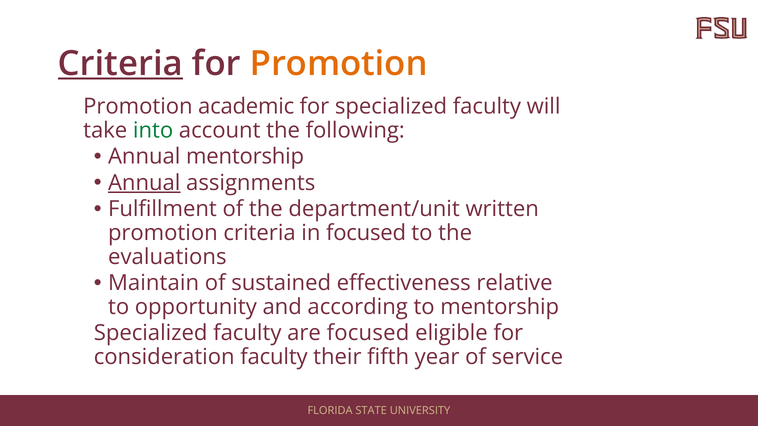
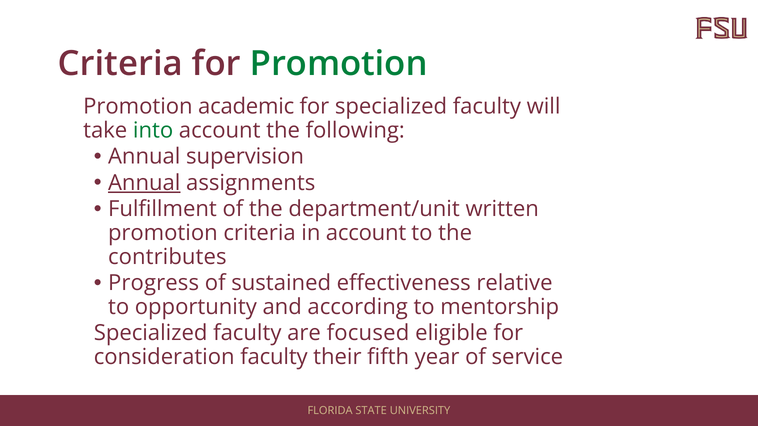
Criteria underline: present -> none (120, 64)
Promotion colour: orange -> green (339, 64)
Annual mentorship: mentorship -> supervision (245, 157)
in focused: focused -> account (366, 233)
evaluations: evaluations -> contributes (167, 257)
Maintain: Maintain -> Progress (154, 283)
